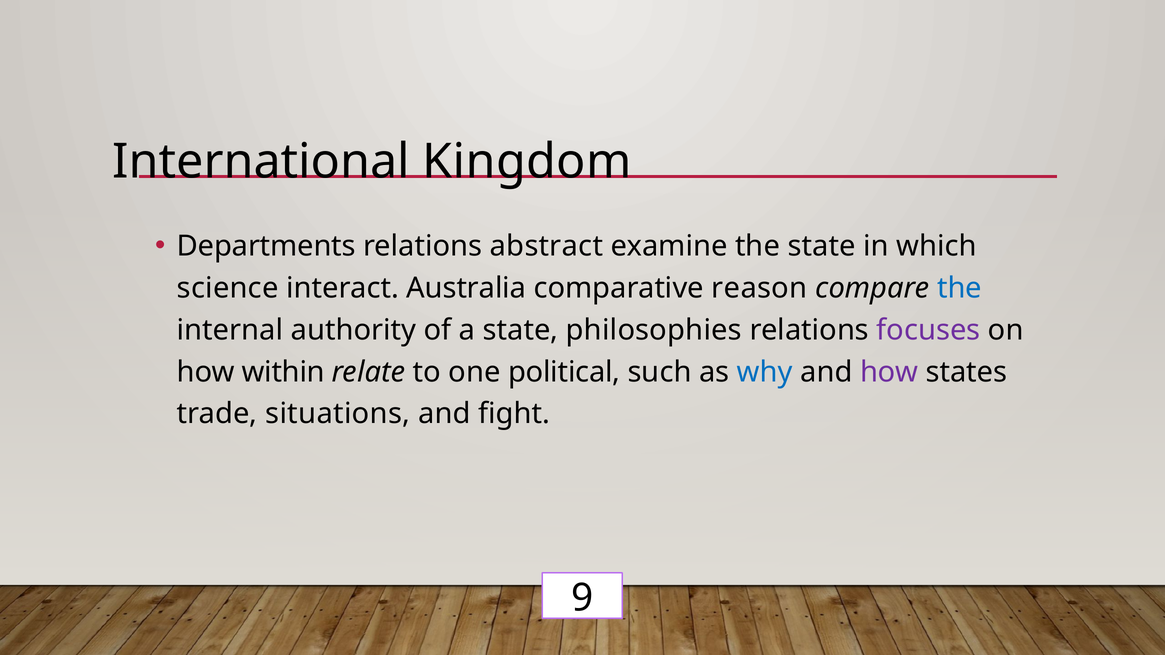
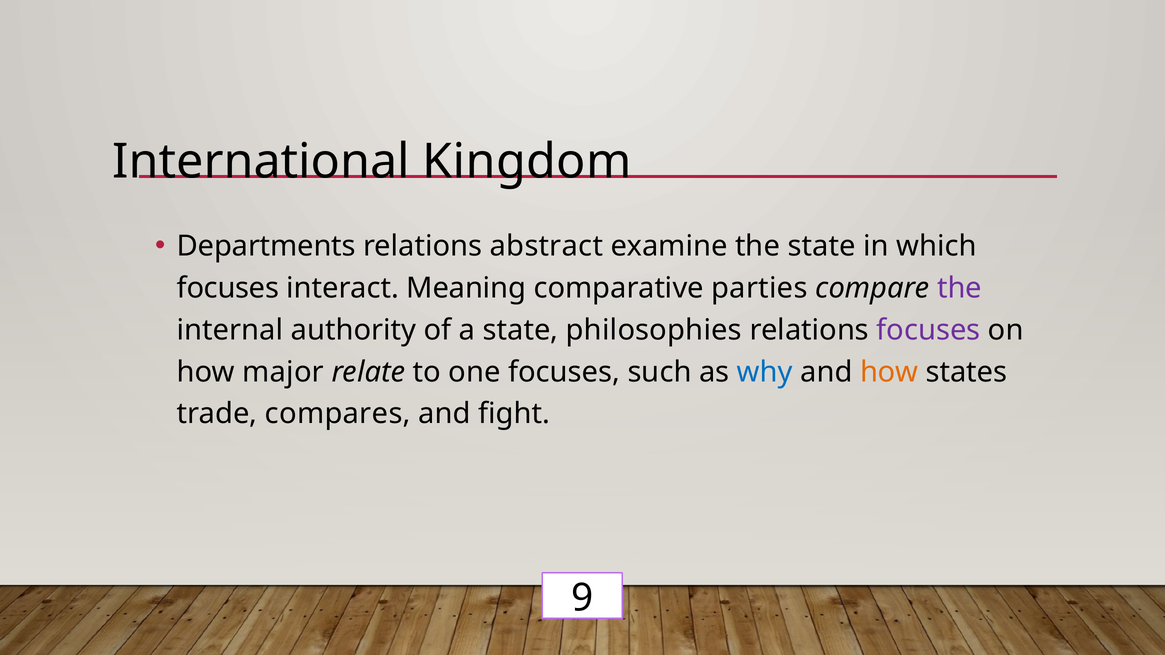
science: science -> focuses (228, 288)
Australia: Australia -> Meaning (466, 288)
reason: reason -> parties (759, 288)
the colour: blue -> purple (959, 288)
within: within -> major (283, 372)
one political: political -> focuses (564, 372)
how colour: purple -> orange (889, 372)
situations: situations -> compares (338, 414)
